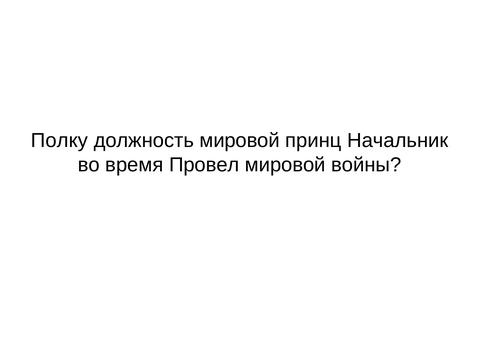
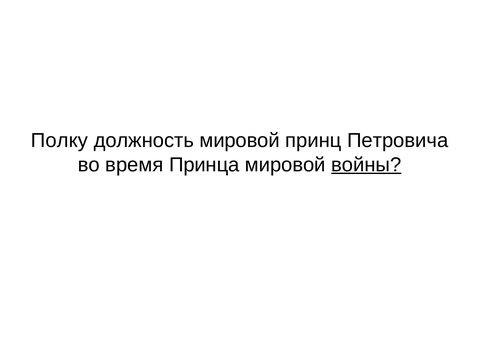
Начальник: Начальник -> Петровича (398, 141)
Провел: Провел -> Принца (204, 165)
войны underline: none -> present (366, 165)
